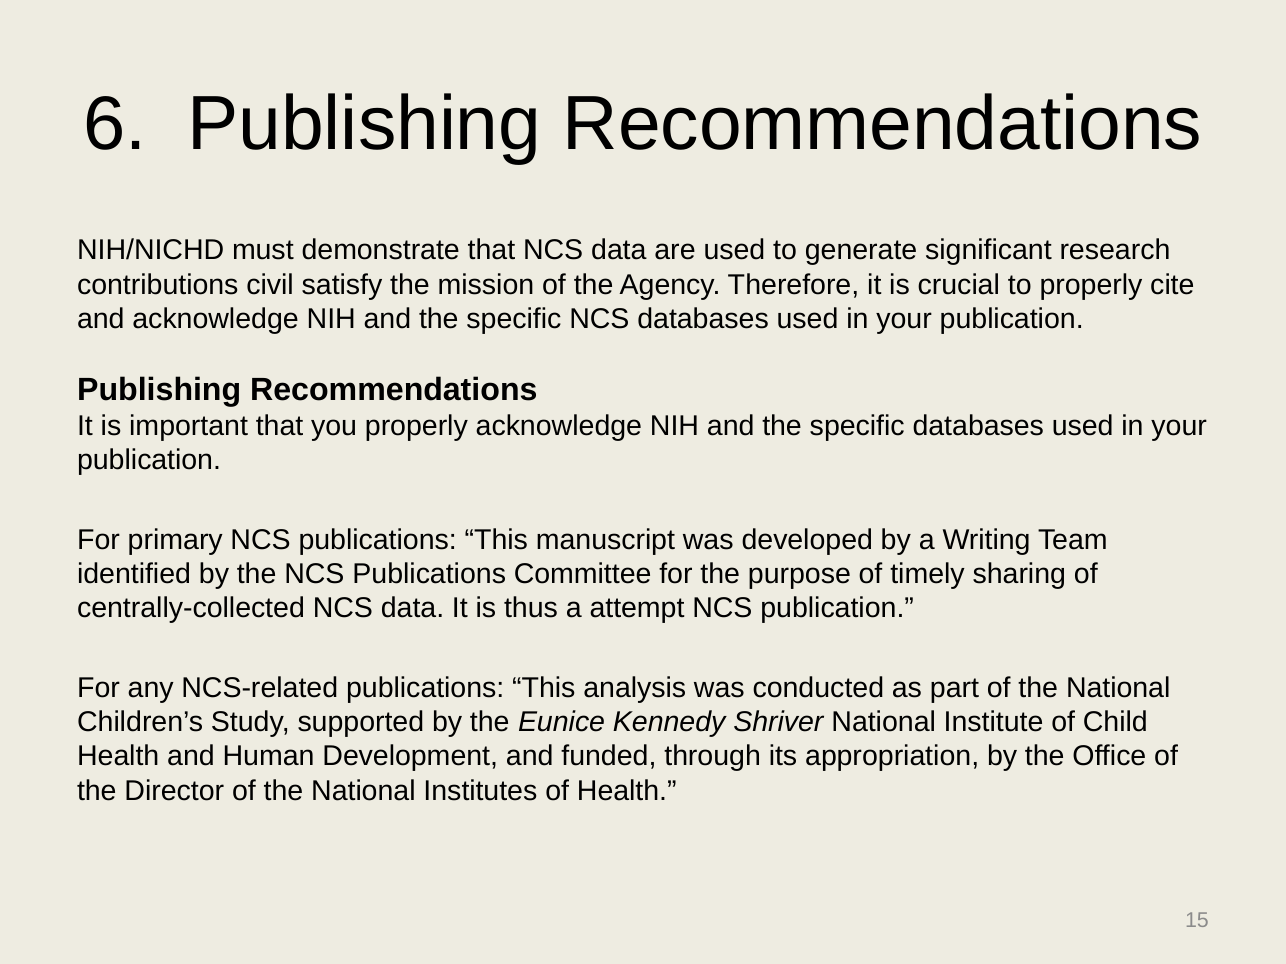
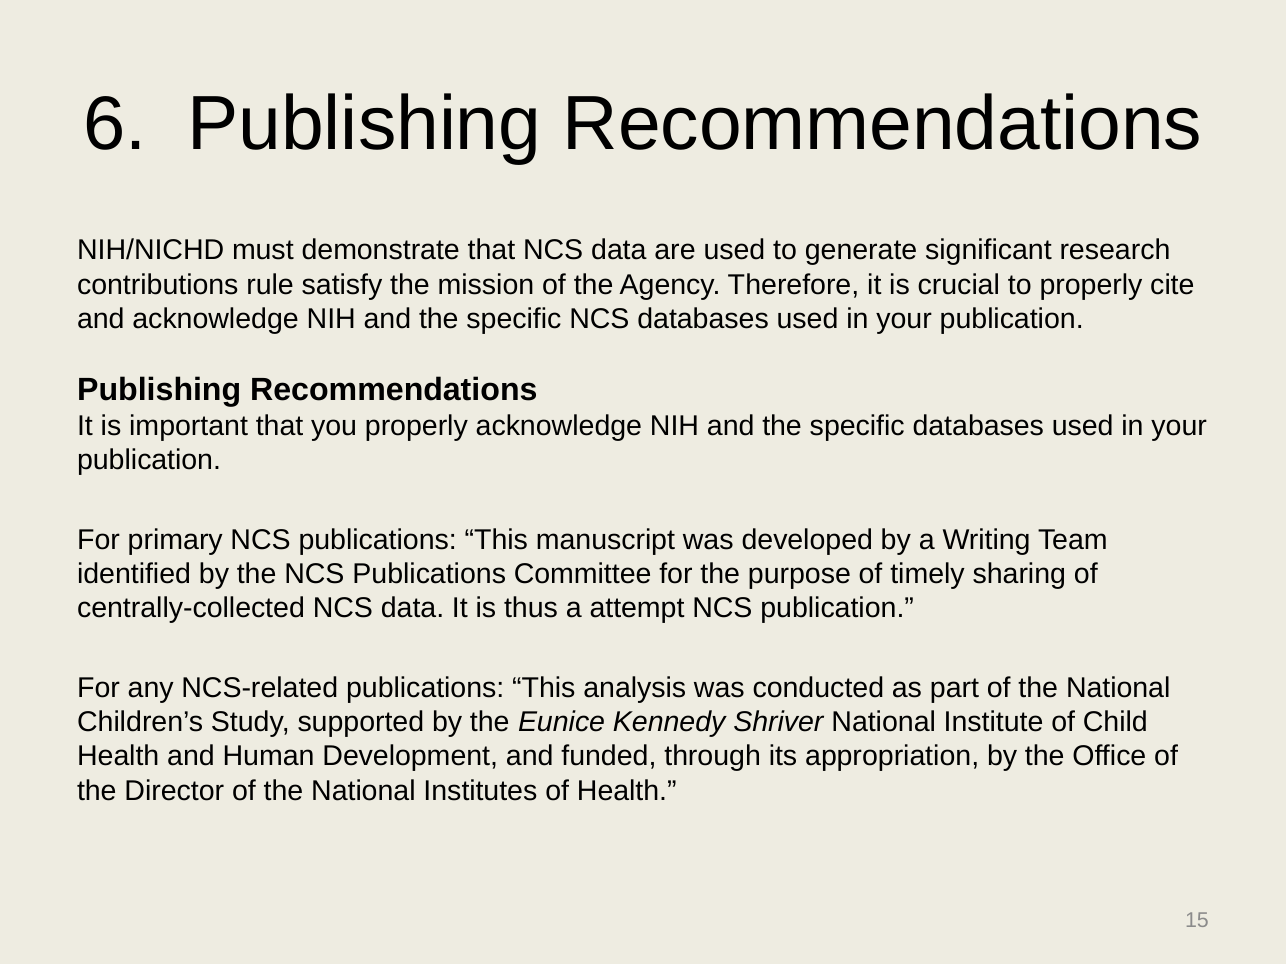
civil: civil -> rule (270, 285)
